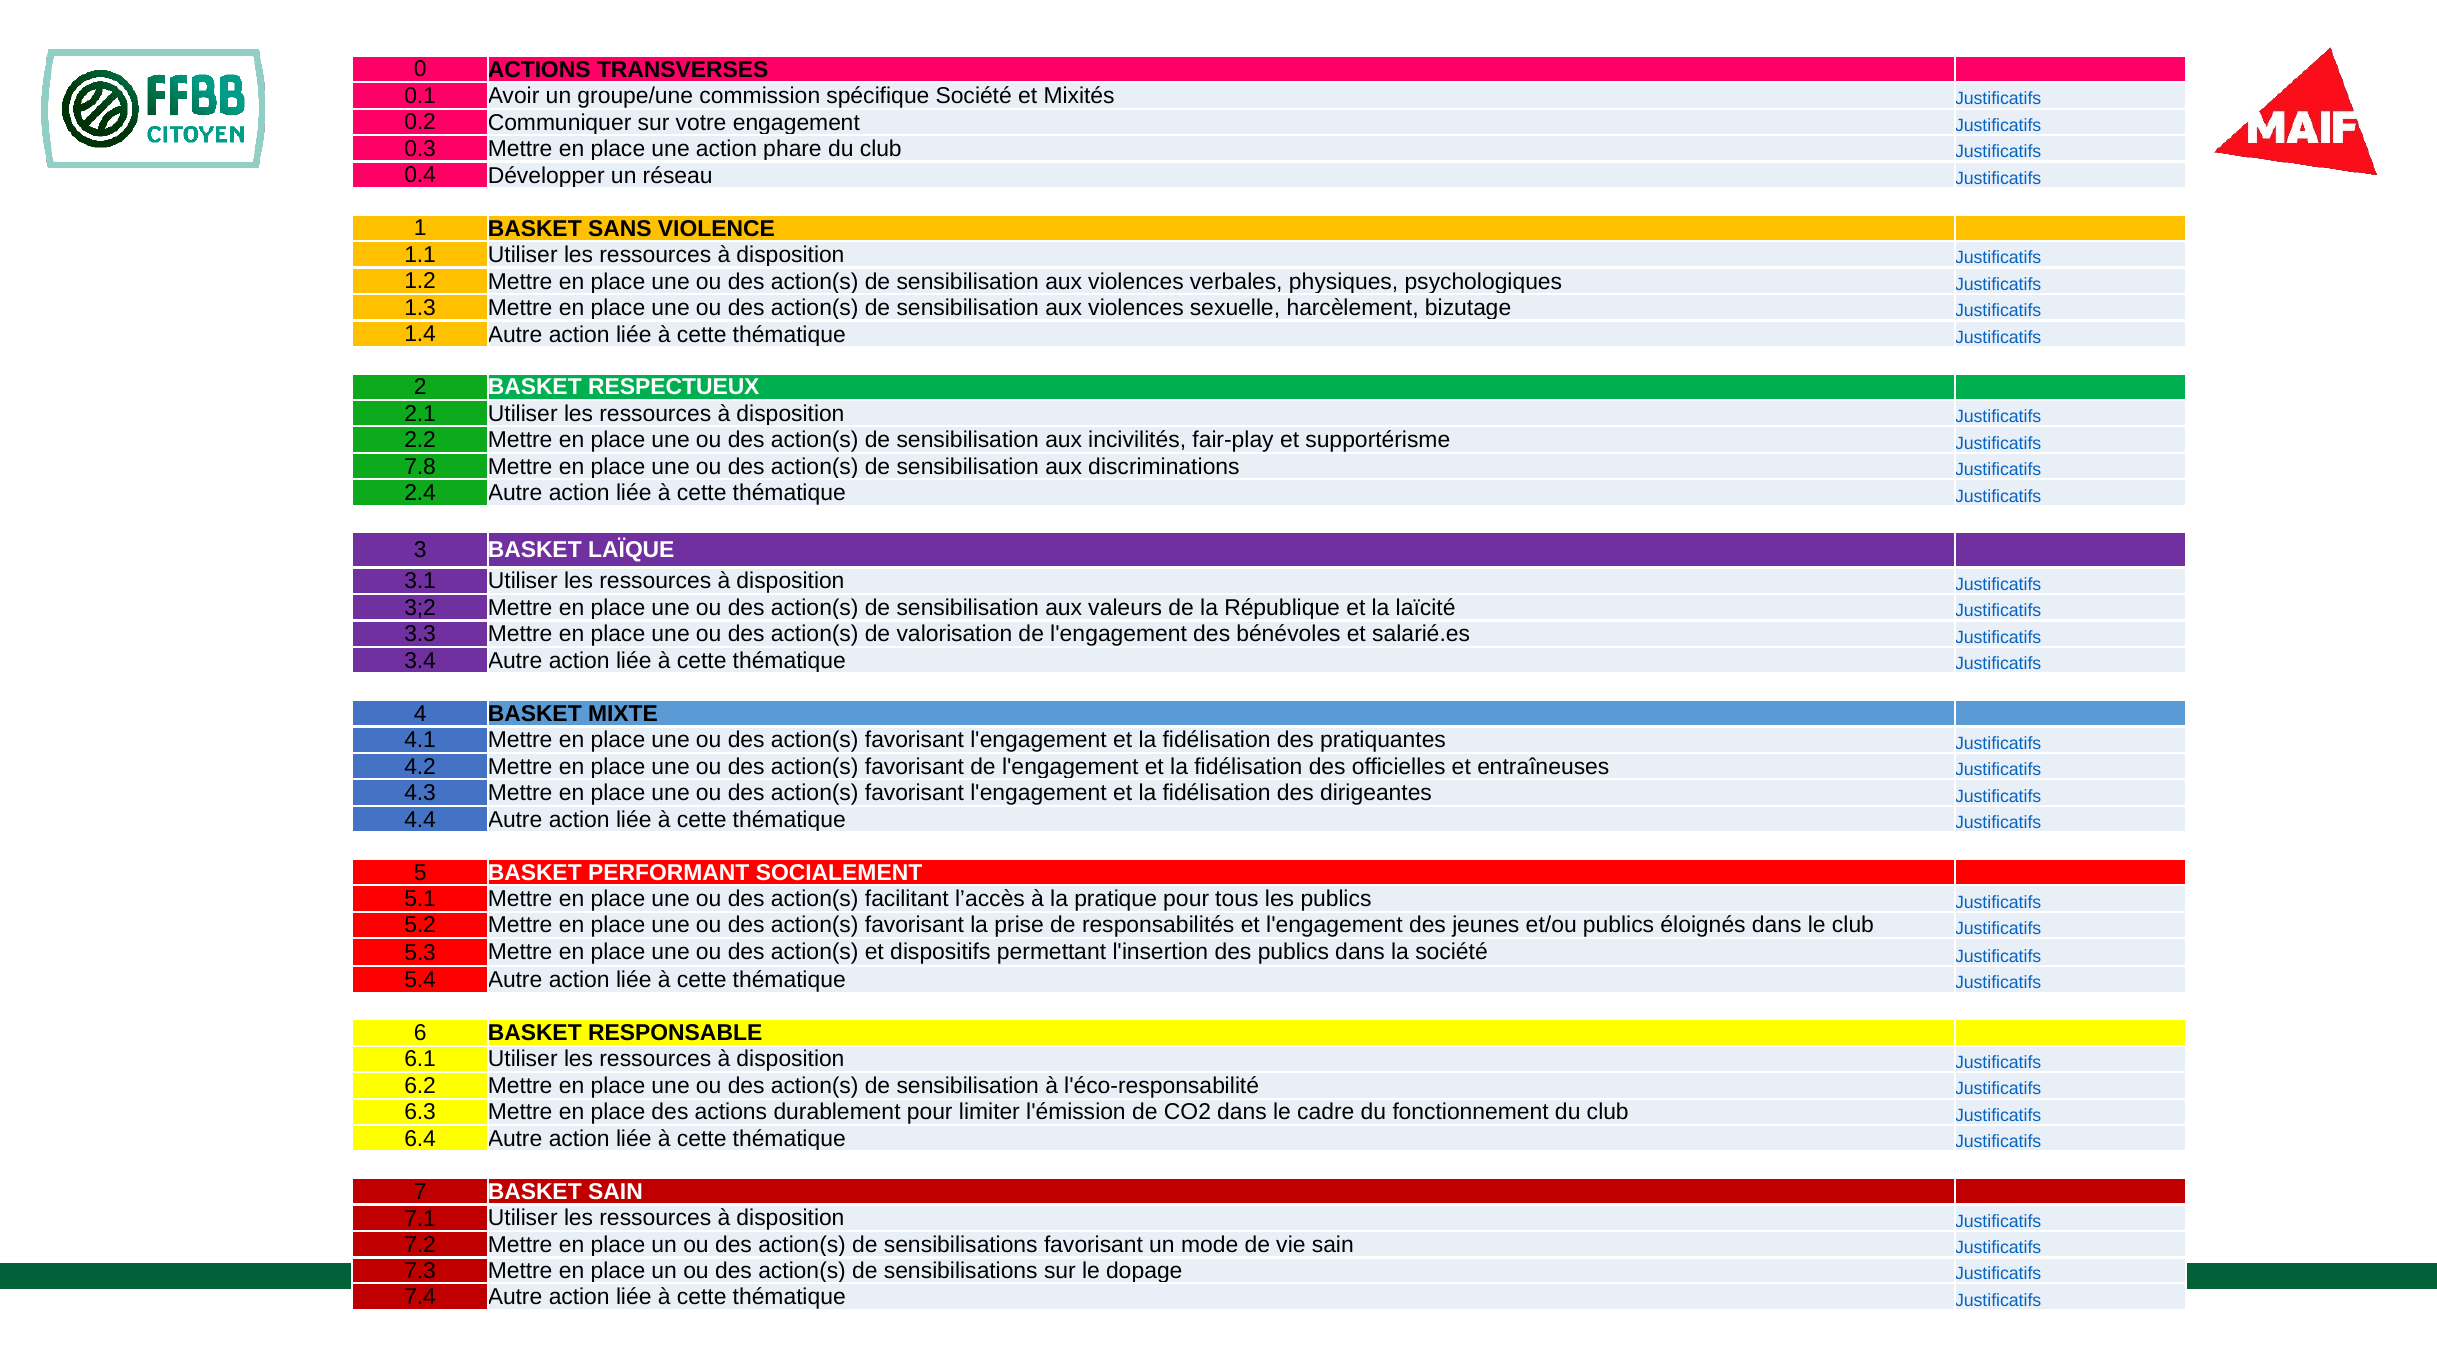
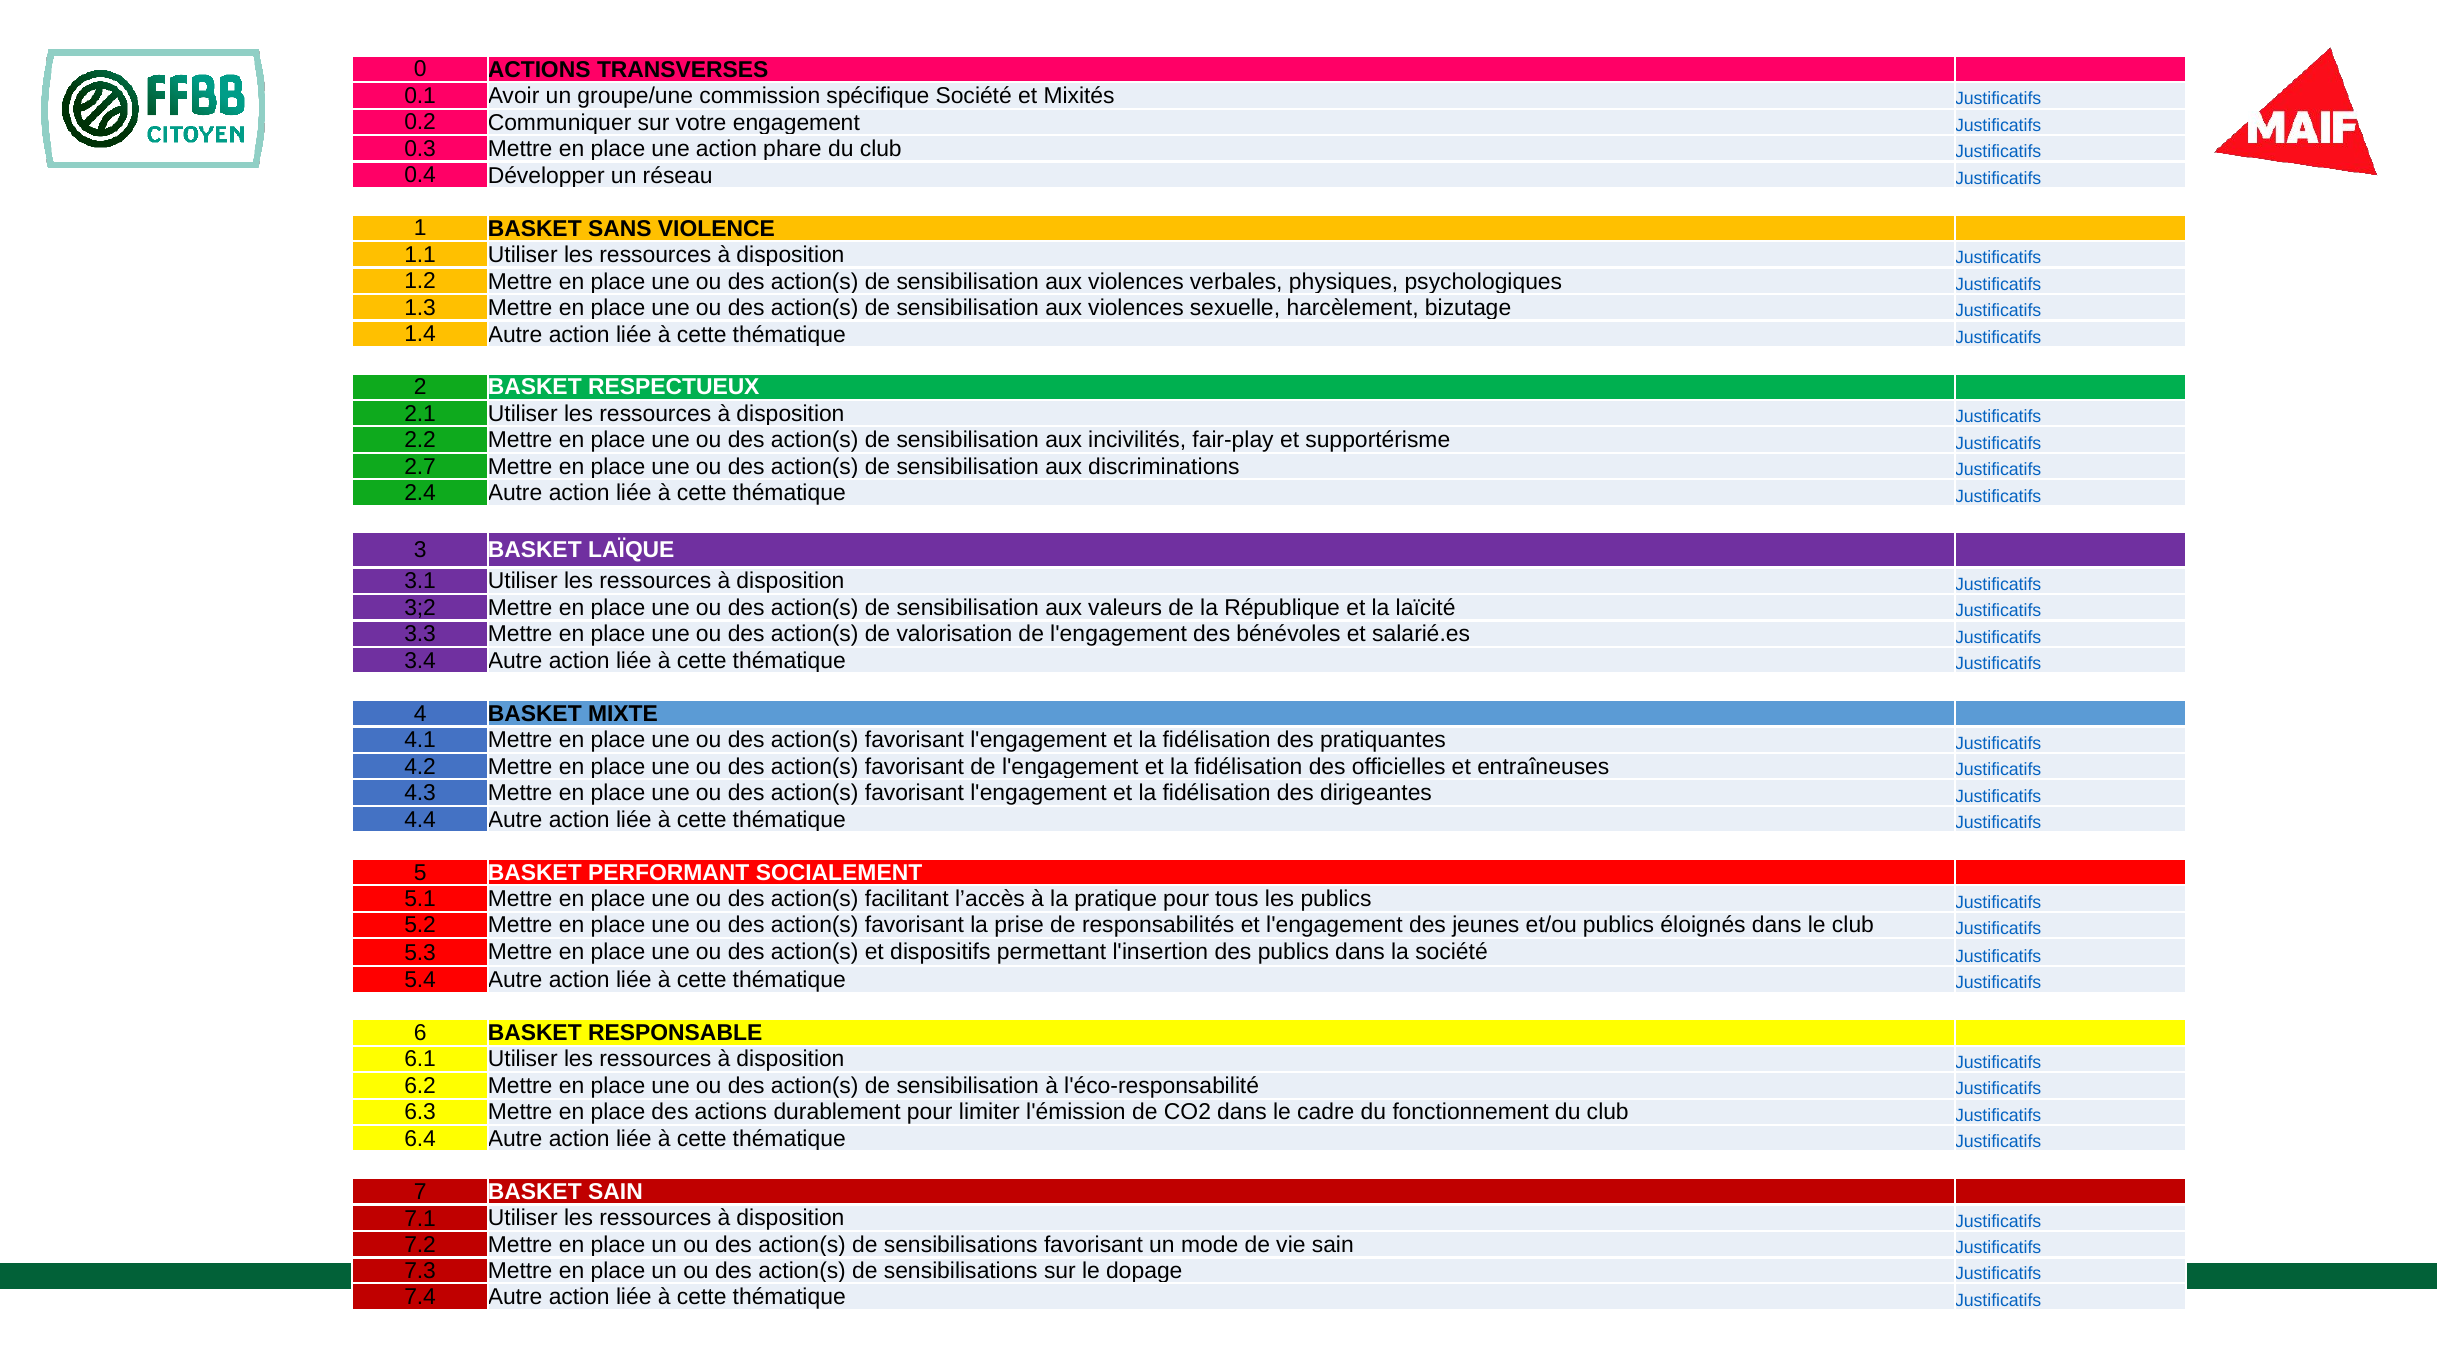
7.8: 7.8 -> 2.7 (420, 466)
